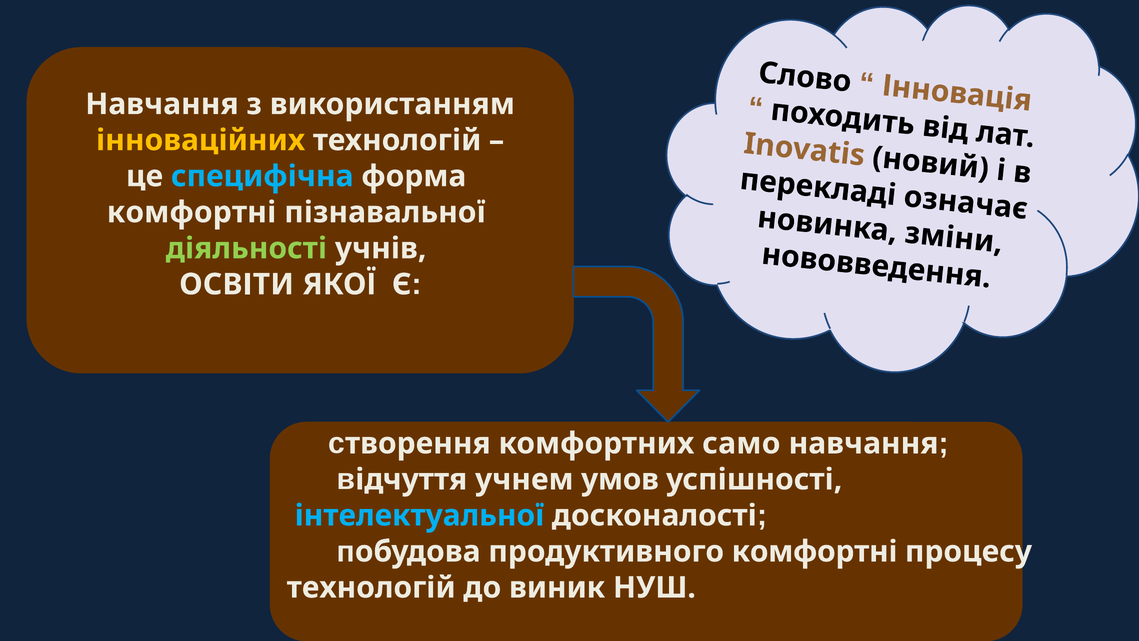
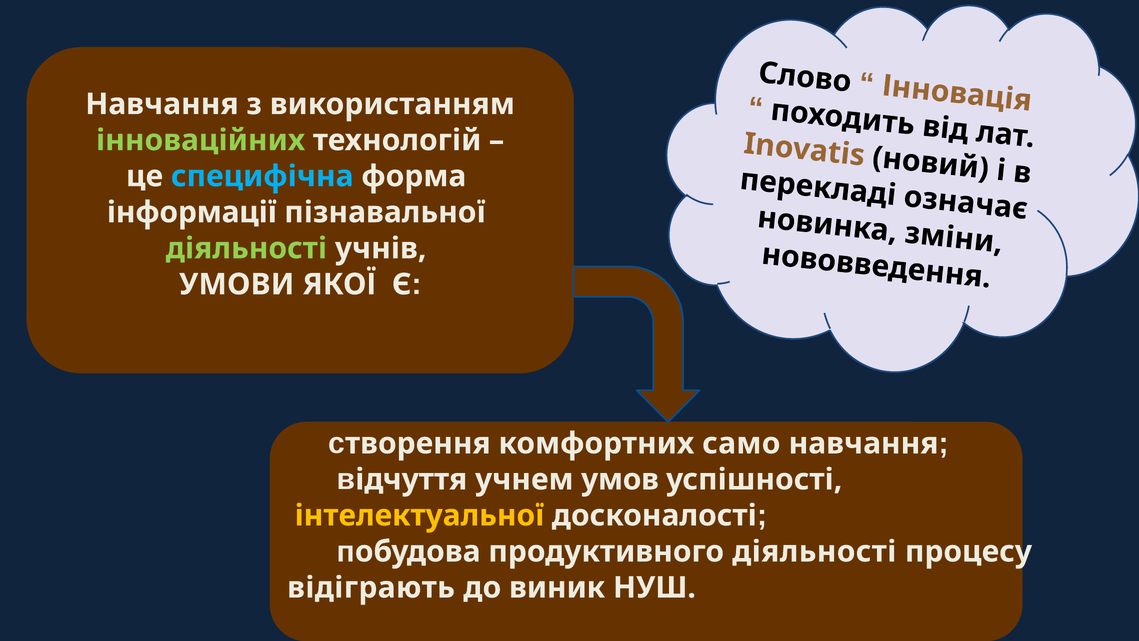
інноваційних colour: yellow -> light green (201, 140)
комфортні: комфортні -> інформації (192, 212)
ОСВІТИ: ОСВІТИ -> УМОВИ (237, 284)
інтелектуальної colour: light blue -> yellow (419, 515)
продуктивного комфортні: комфортні -> діяльності (814, 551)
технологій: технологій -> відіграють (371, 587)
